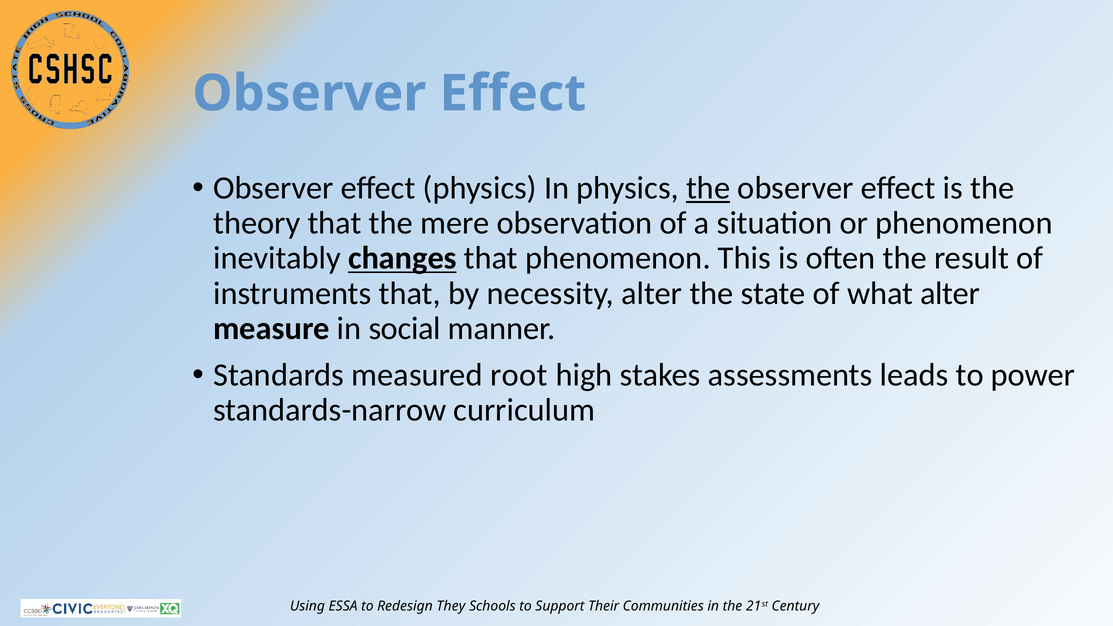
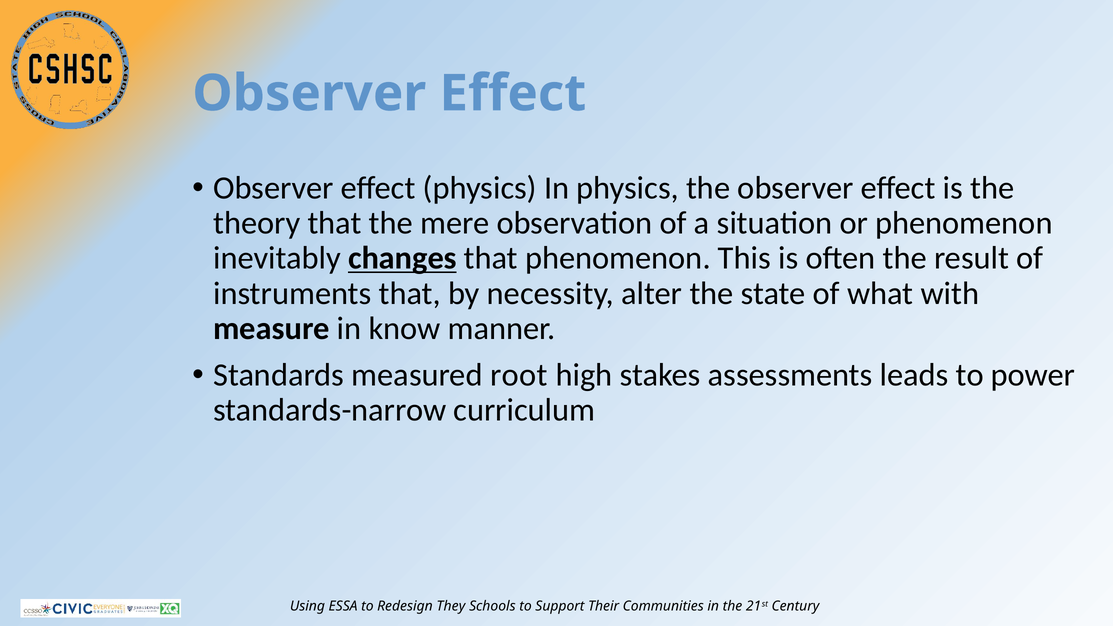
the underline: present -> none (708, 188)
what alter: alter -> with (950, 293)
social: social -> know (405, 328)
